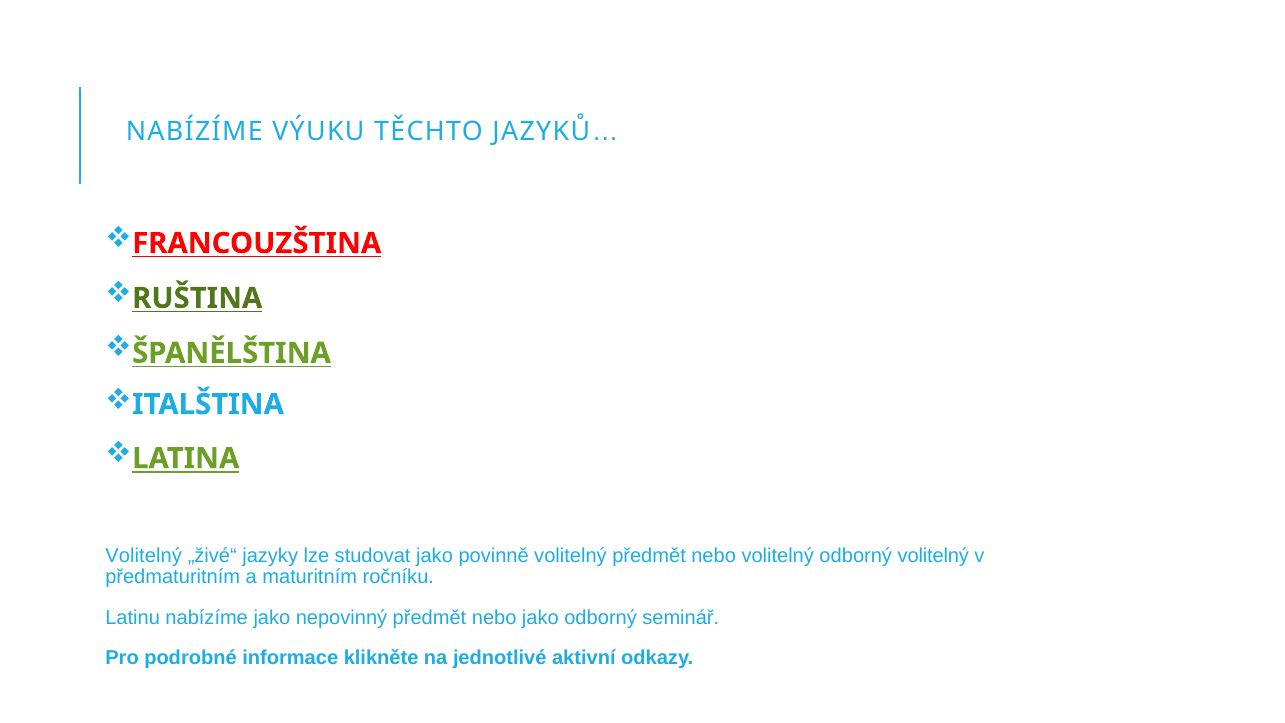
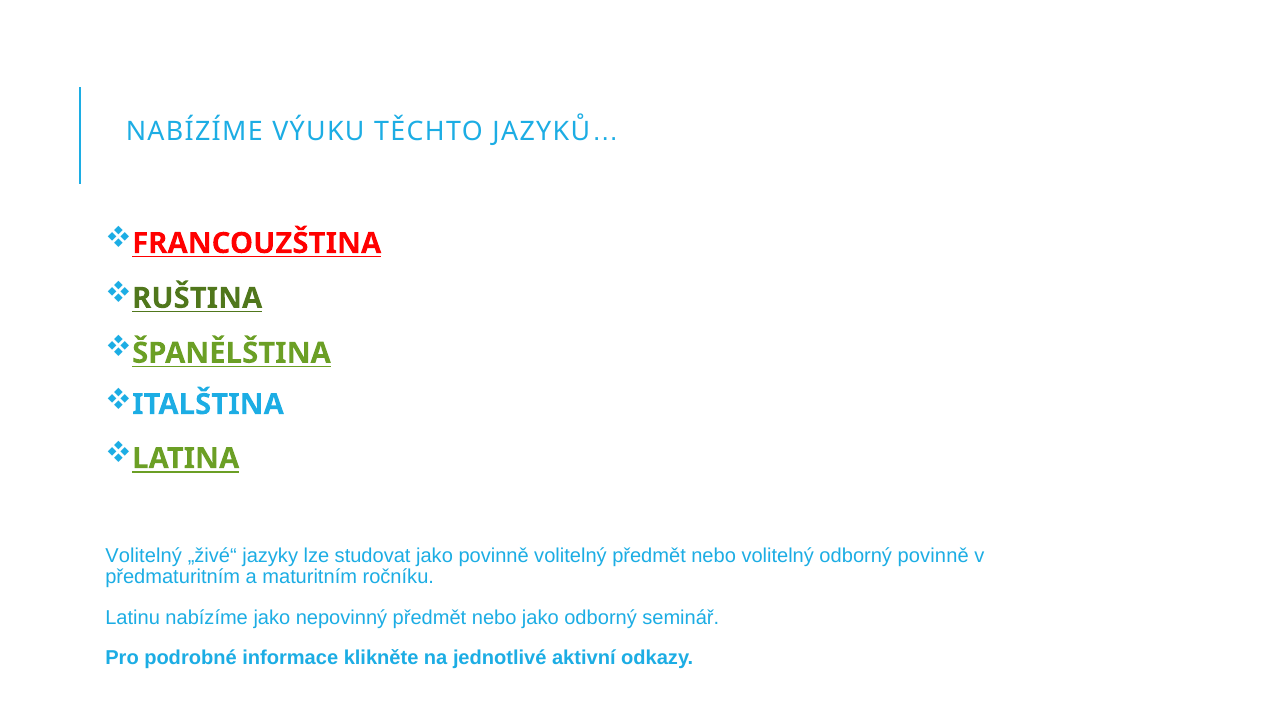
odborný volitelný: volitelný -> povinně (933, 555)
